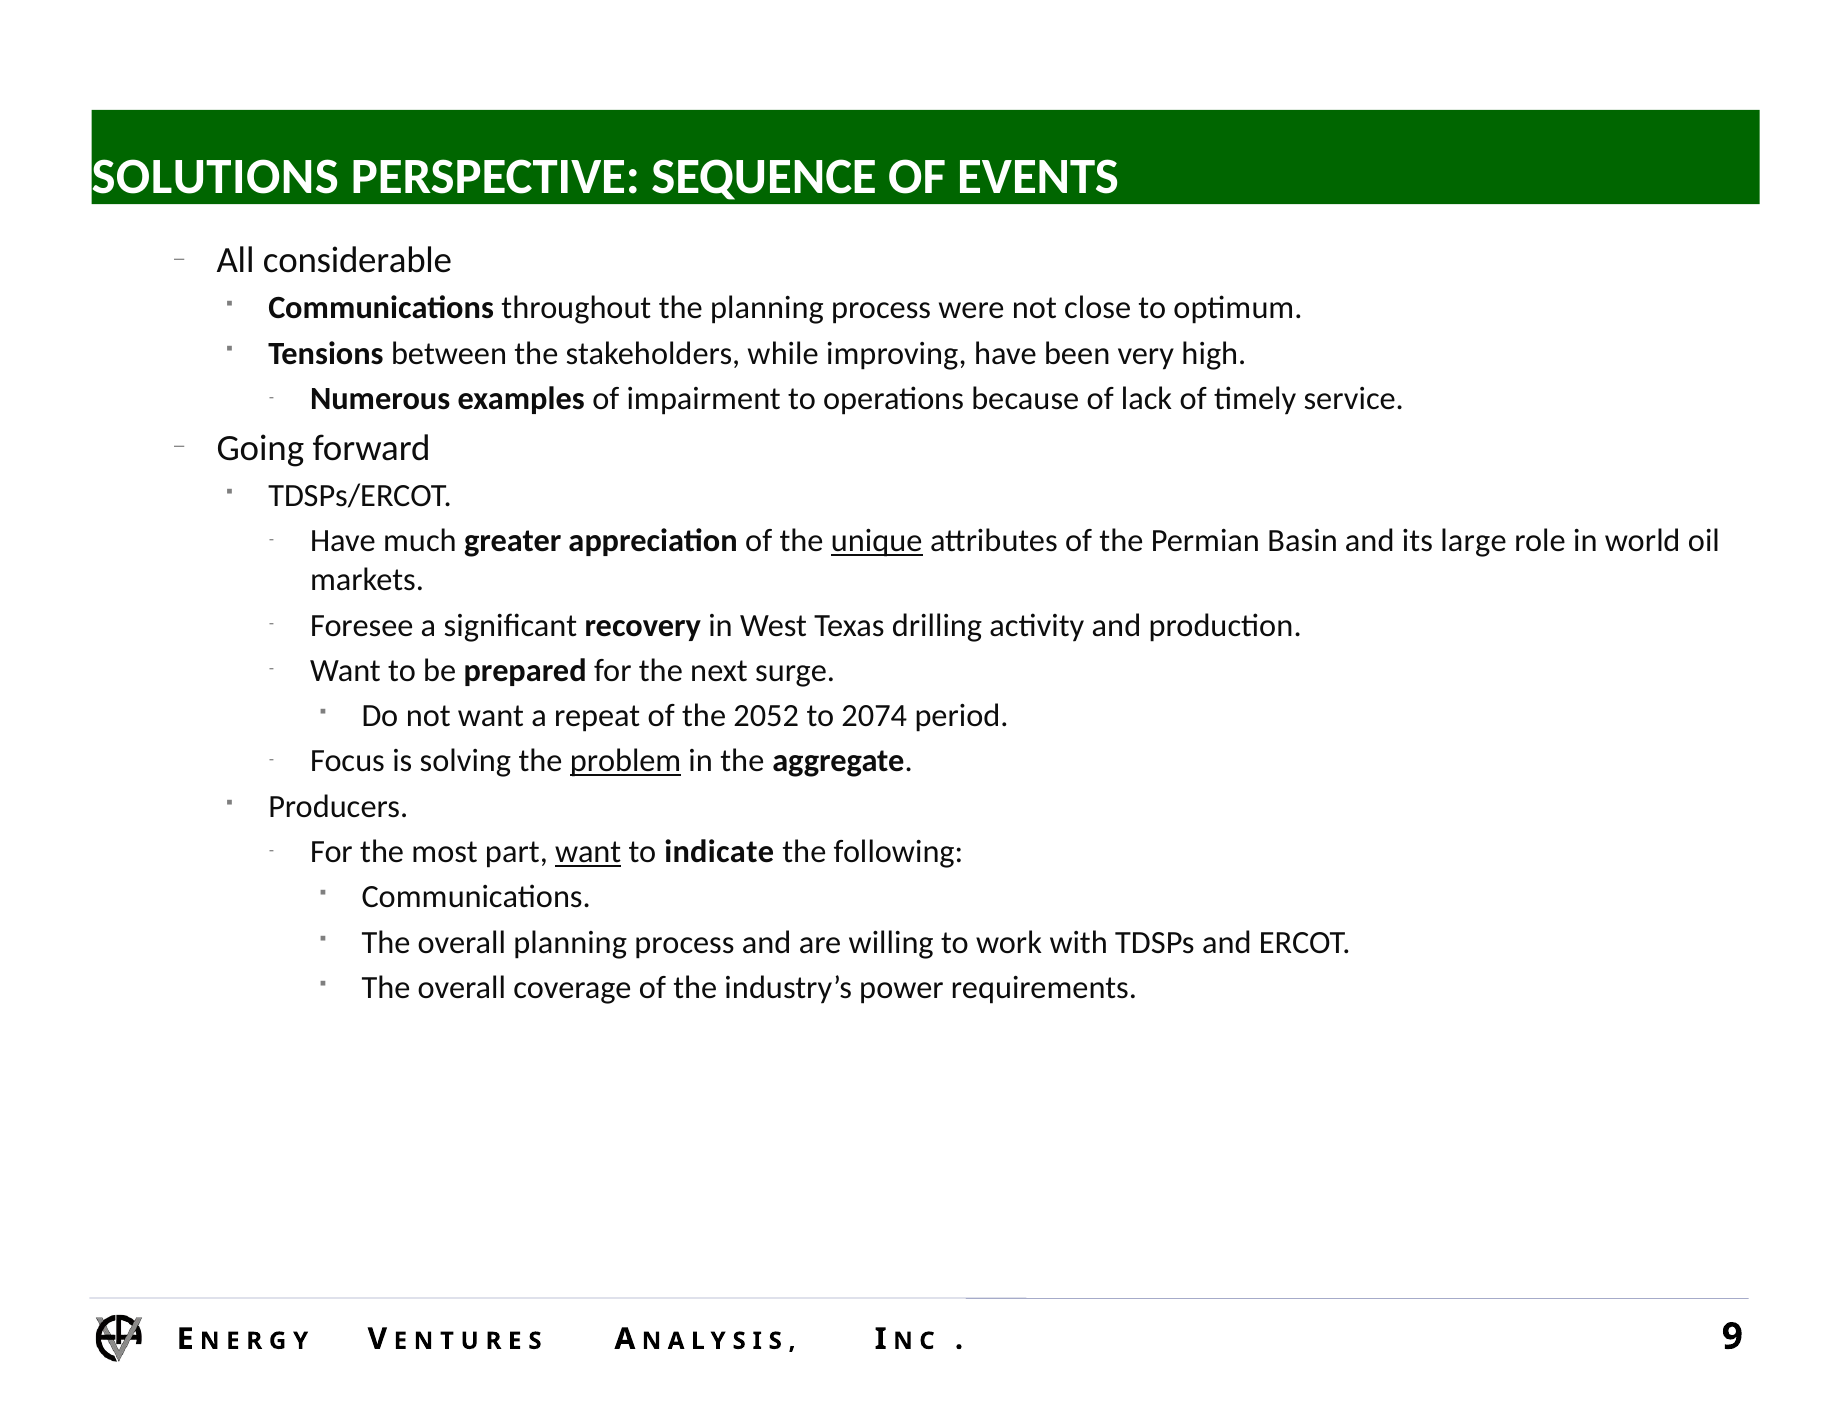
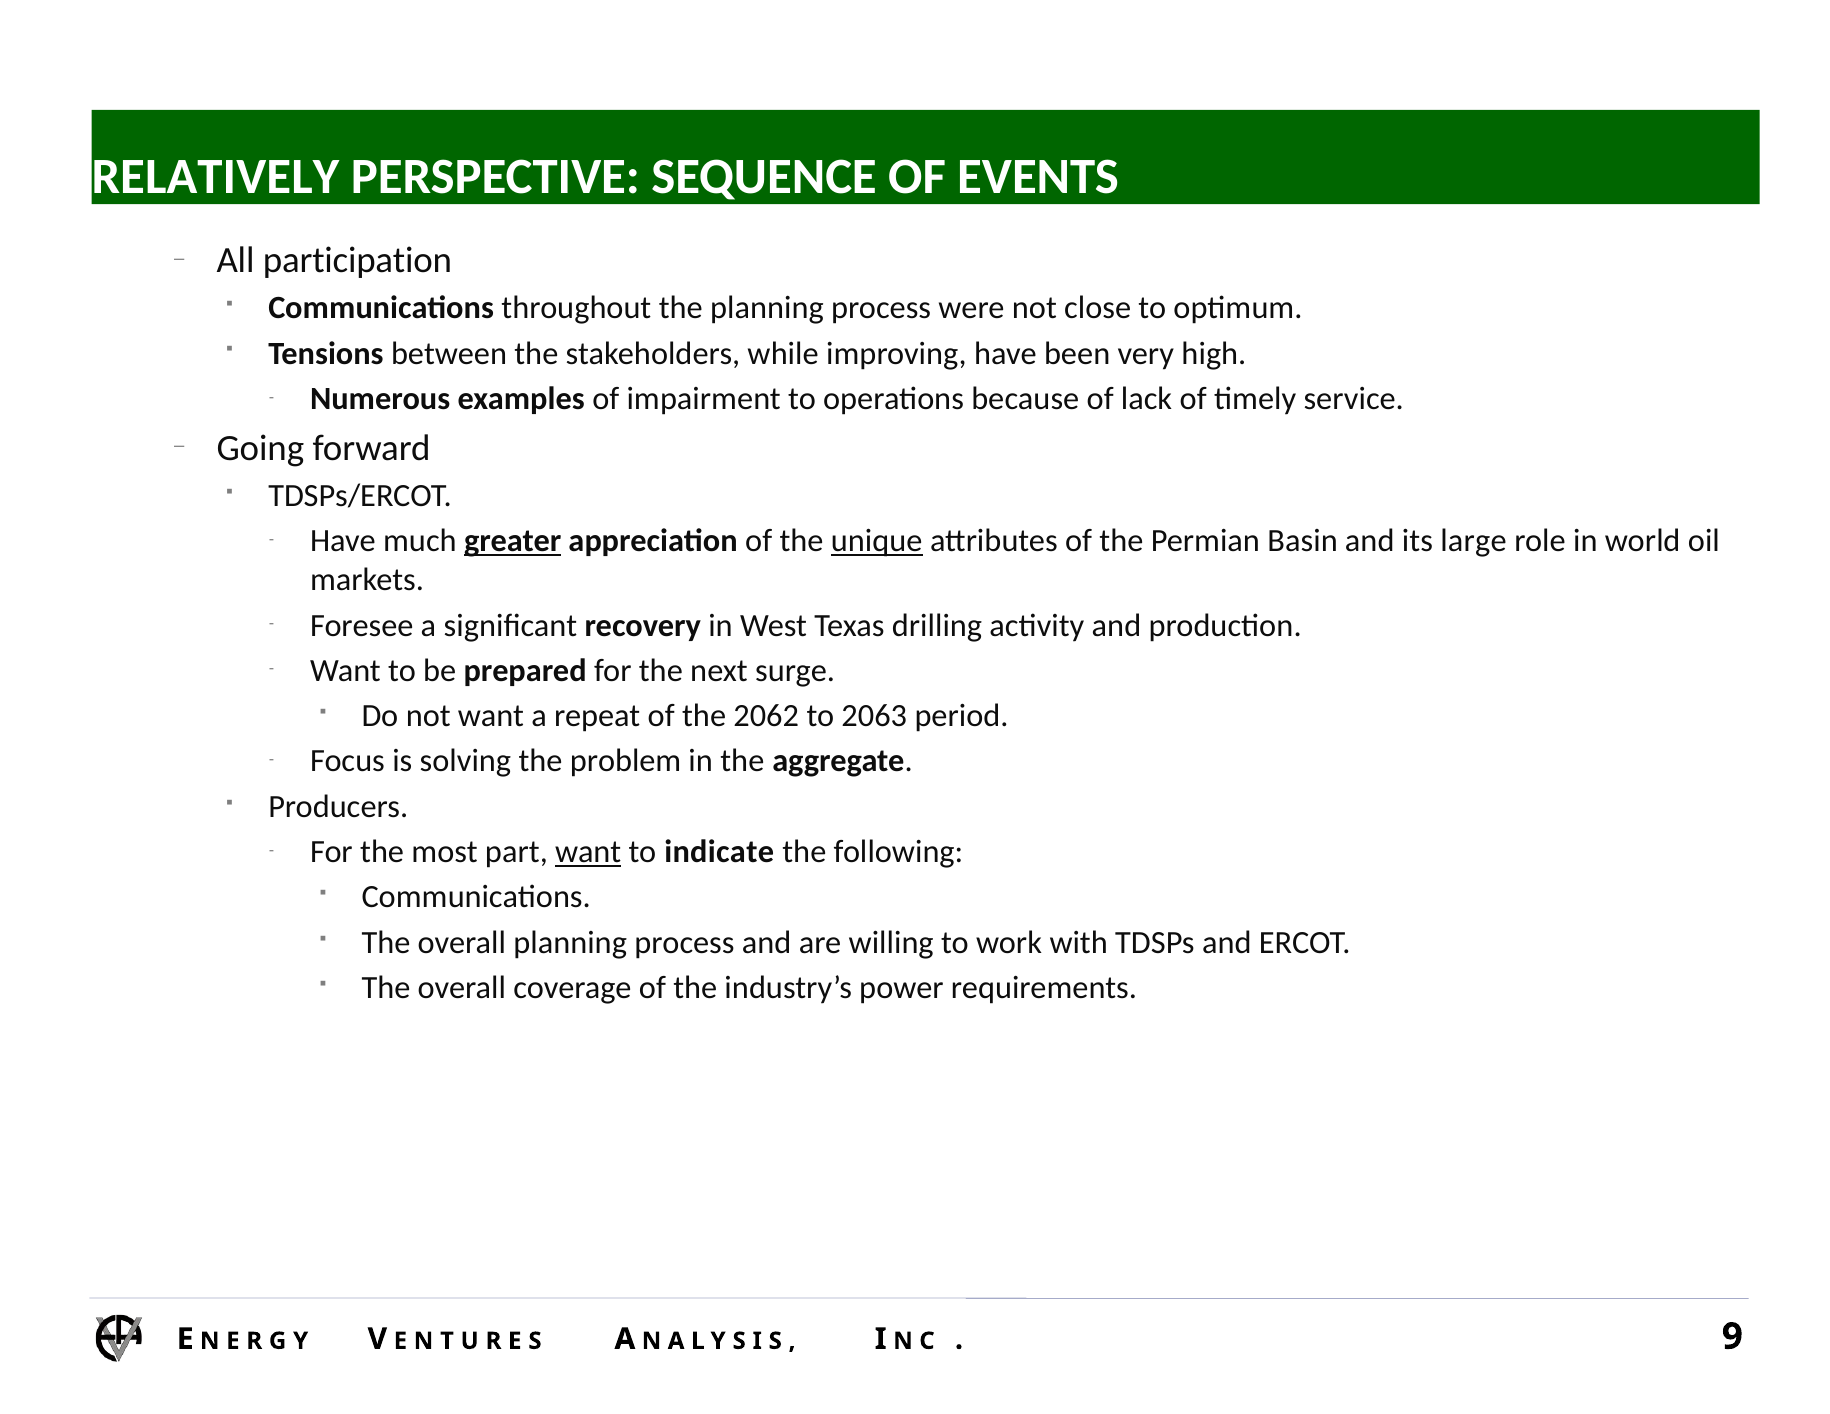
SOLUTIONS: SOLUTIONS -> RELATIVELY (215, 177)
considerable: considerable -> participation (357, 260)
greater underline: none -> present (513, 541)
2052: 2052 -> 2062 (766, 716)
2074: 2074 -> 2063 (874, 716)
problem underline: present -> none (626, 761)
